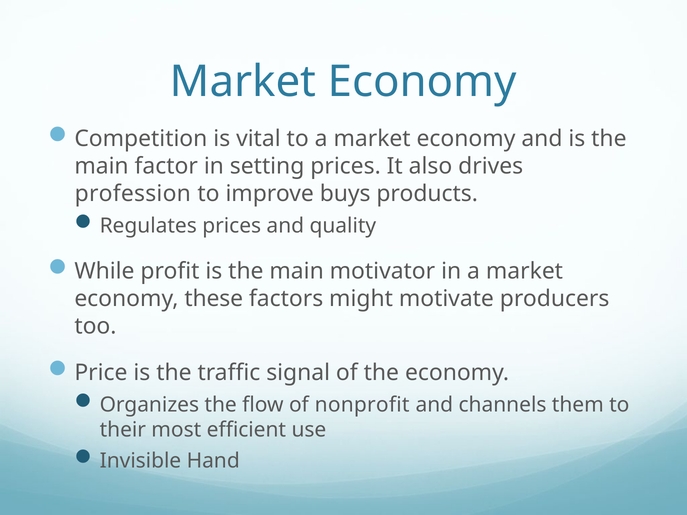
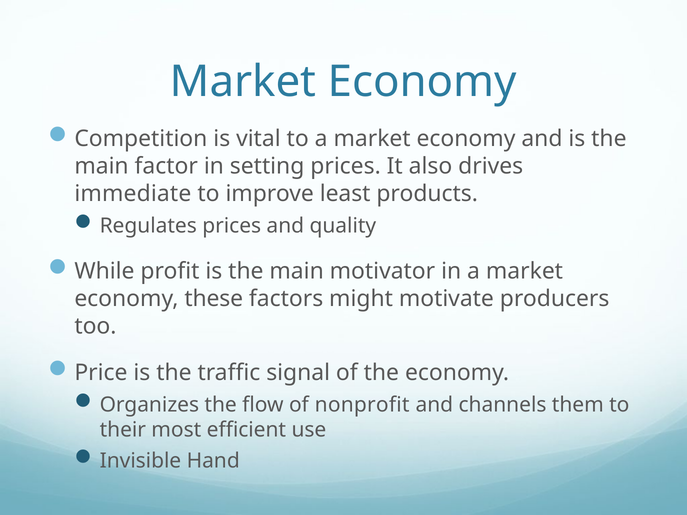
profession: profession -> immediate (133, 194)
buys: buys -> least (345, 194)
